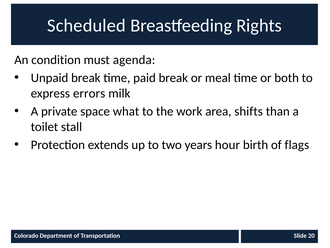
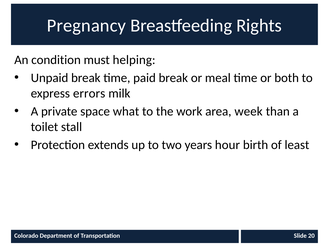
Scheduled: Scheduled -> Pregnancy (86, 26)
agenda: agenda -> helping (134, 60)
shifts: shifts -> week (249, 111)
flags: flags -> least (297, 145)
